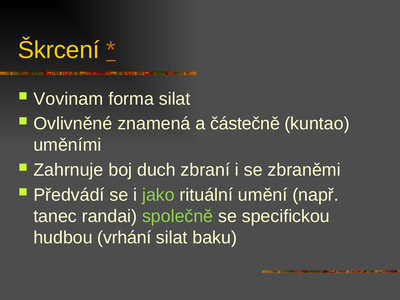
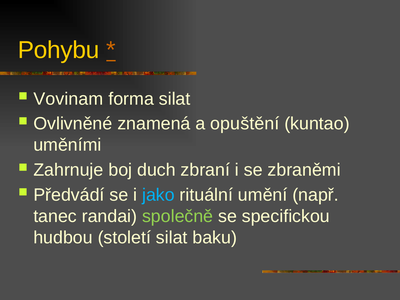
Škrcení: Škrcení -> Pohybu (59, 50)
částečně: částečně -> opuštění (245, 124)
jako colour: light green -> light blue (158, 195)
vrhání: vrhání -> století (124, 238)
